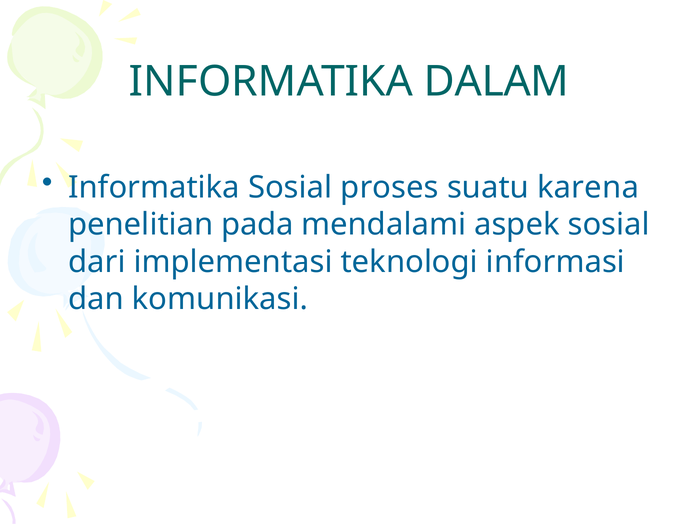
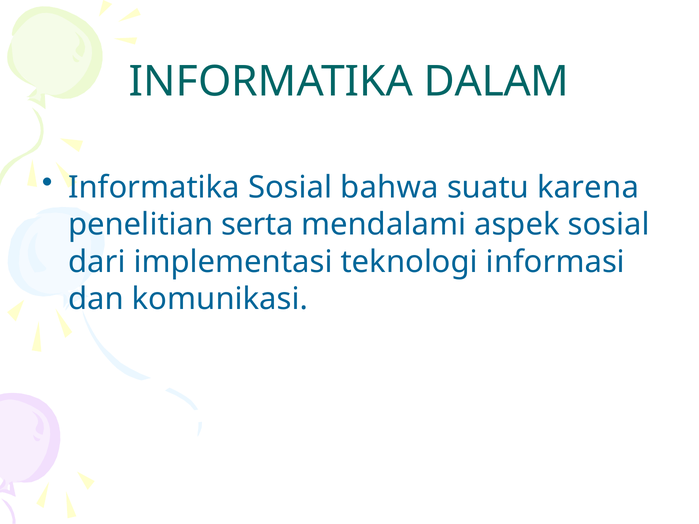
proses: proses -> bahwa (390, 187)
pada: pada -> serta (257, 225)
